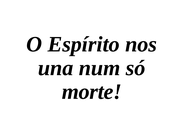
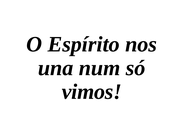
morte: morte -> vimos (92, 92)
